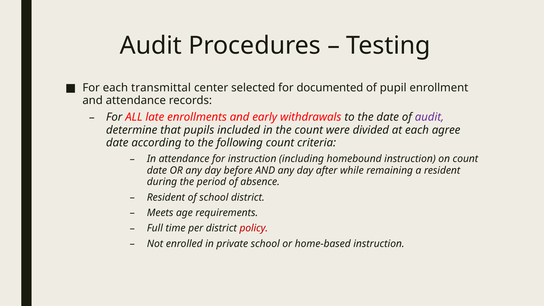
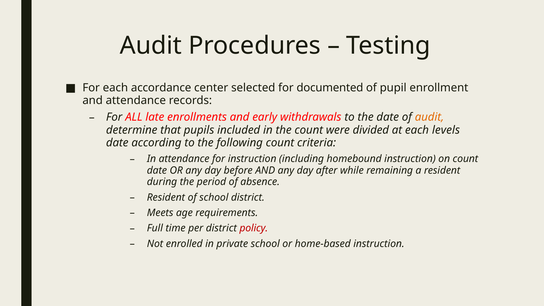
transmittal: transmittal -> accordance (161, 88)
audit colour: purple -> orange (429, 117)
agree: agree -> levels (446, 130)
